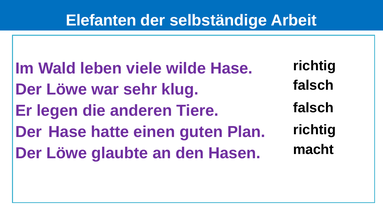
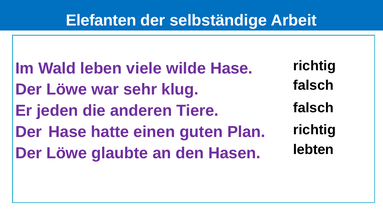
legen: legen -> jeden (57, 111)
macht: macht -> lebten (313, 150)
